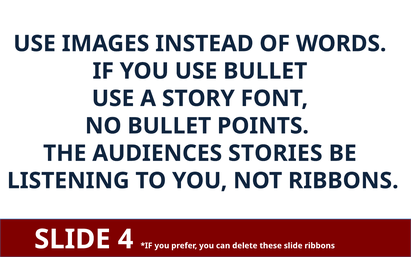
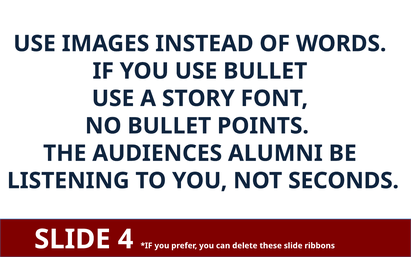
STORIES: STORIES -> ALUMNI (275, 153)
NOT RIBBONS: RIBBONS -> SECONDS (344, 181)
